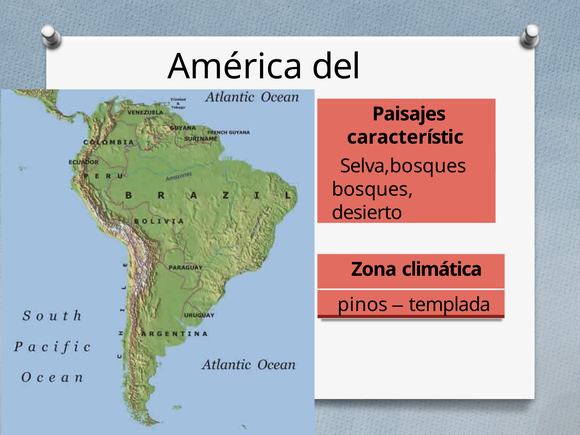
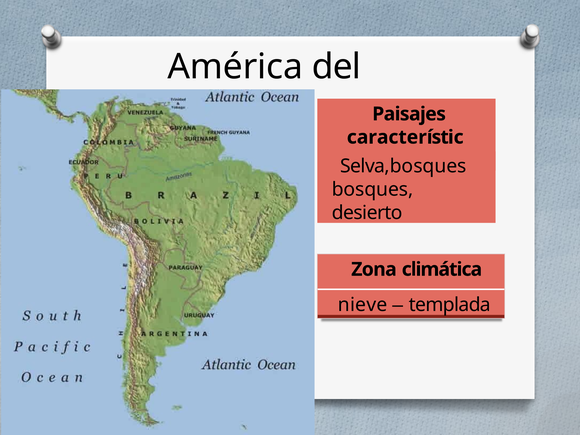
pinos: pinos -> nieve (363, 305)
